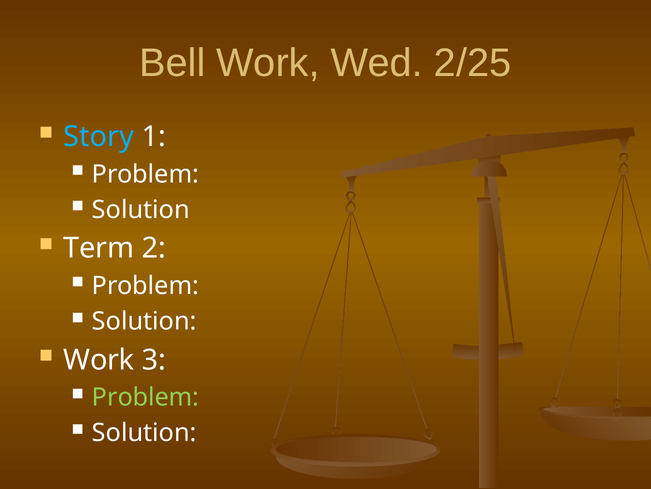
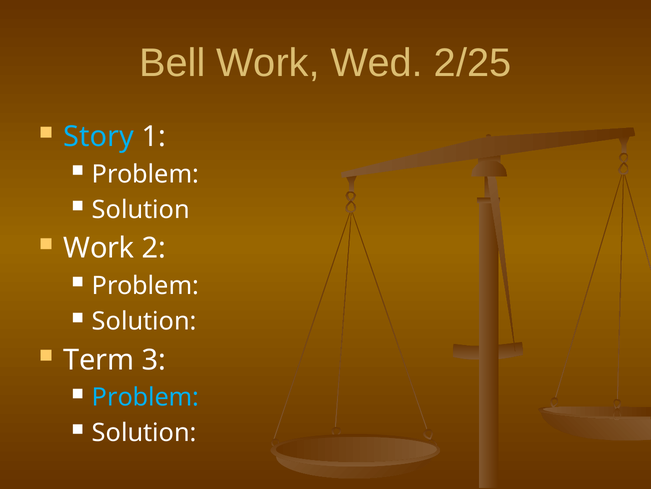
Term: Term -> Work (99, 248)
Work: Work -> Term (99, 359)
Problem colour: light green -> light blue (146, 397)
